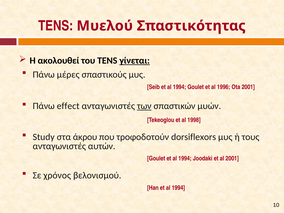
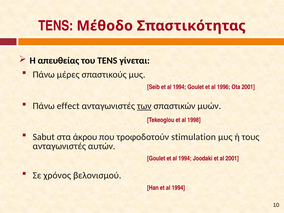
Μυελού: Μυελού -> Μέθοδο (105, 26)
ακολουθεί: ακολουθεί -> απευθείας (58, 61)
γίνεται underline: present -> none (135, 61)
Study: Study -> Sabut (44, 137)
dorsiflexors: dorsiflexors -> stimulation (194, 137)
